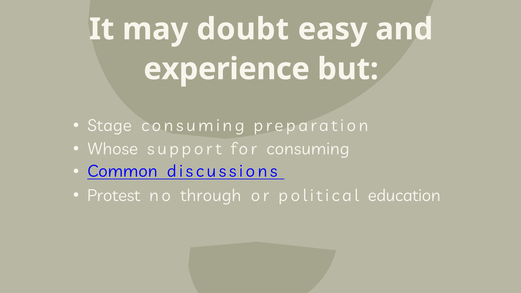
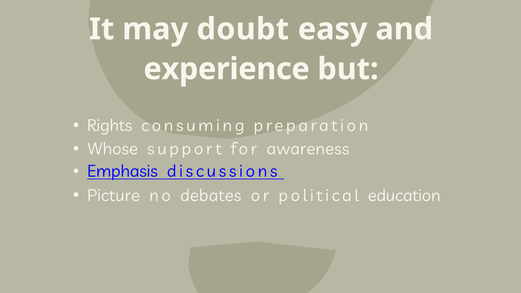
Stage: Stage -> Rights (110, 126)
for consuming: consuming -> awareness (308, 149)
Common: Common -> Emphasis (123, 171)
Protest: Protest -> Picture (114, 196)
through: through -> debates (211, 196)
